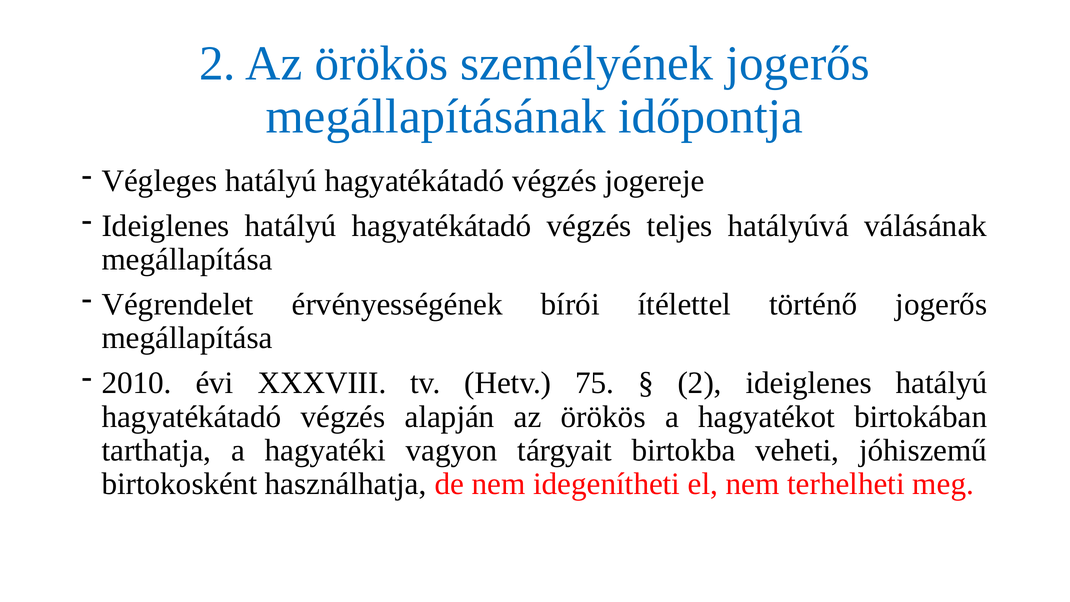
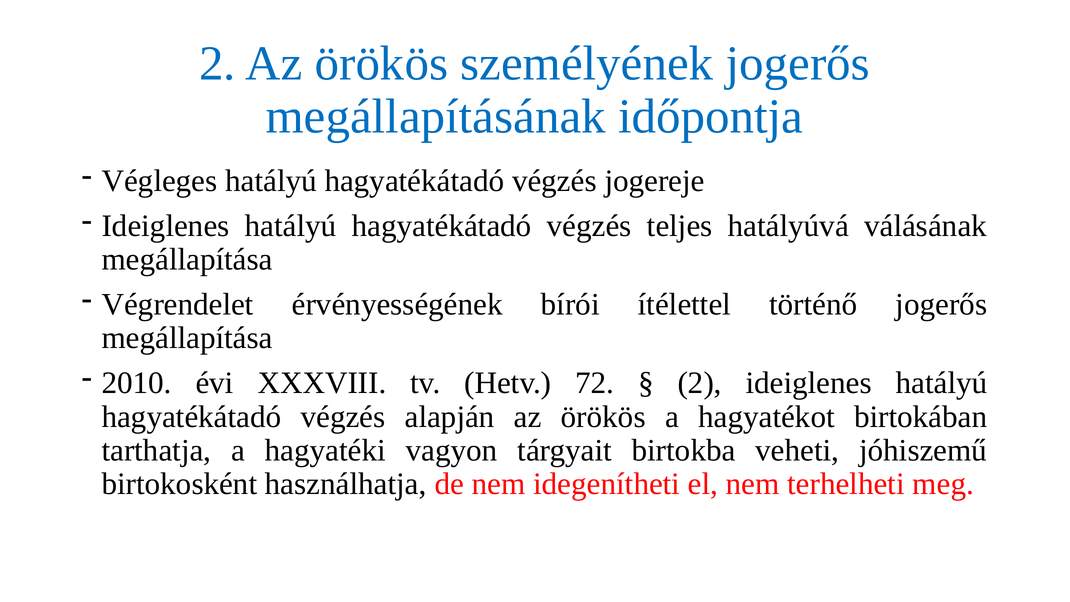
75: 75 -> 72 (595, 383)
